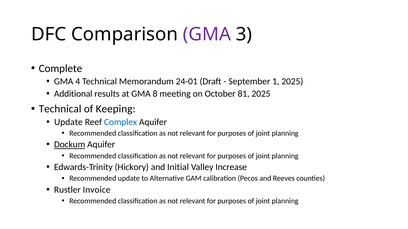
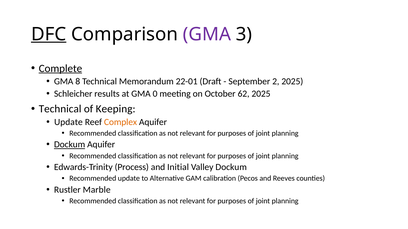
DFC underline: none -> present (49, 34)
Complete underline: none -> present (60, 69)
4: 4 -> 8 (78, 82)
24-01: 24-01 -> 22-01 (187, 82)
1: 1 -> 2 (276, 82)
Additional: Additional -> Schleicher (73, 94)
8: 8 -> 0 (155, 94)
81: 81 -> 62 (244, 94)
Complex colour: blue -> orange (121, 122)
Hickory: Hickory -> Process (132, 167)
Valley Increase: Increase -> Dockum (231, 167)
Invoice: Invoice -> Marble (97, 190)
